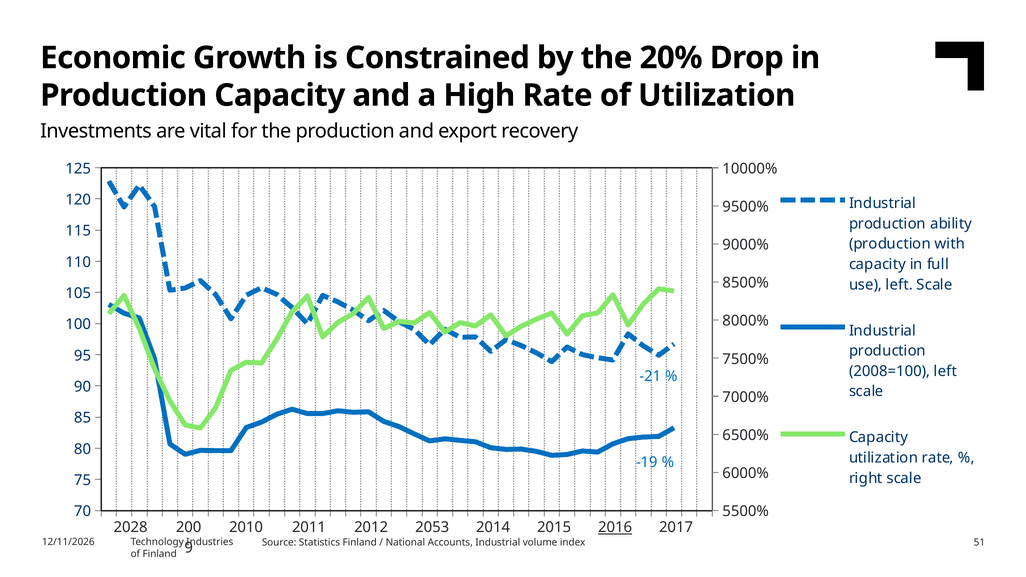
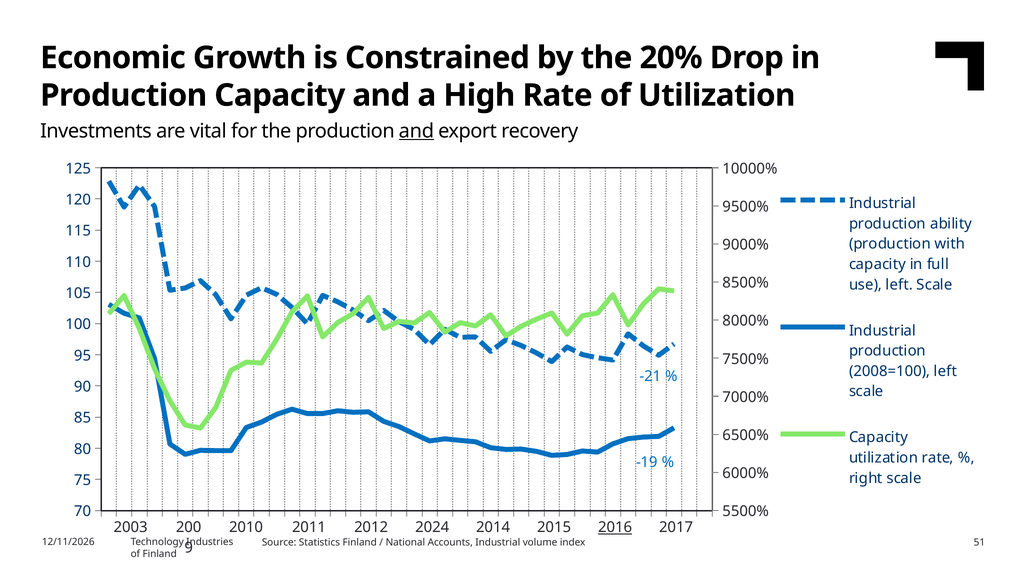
and underline: none -> present (416, 131)
2028: 2028 -> 2003 (131, 528)
2053: 2053 -> 2024 (432, 528)
